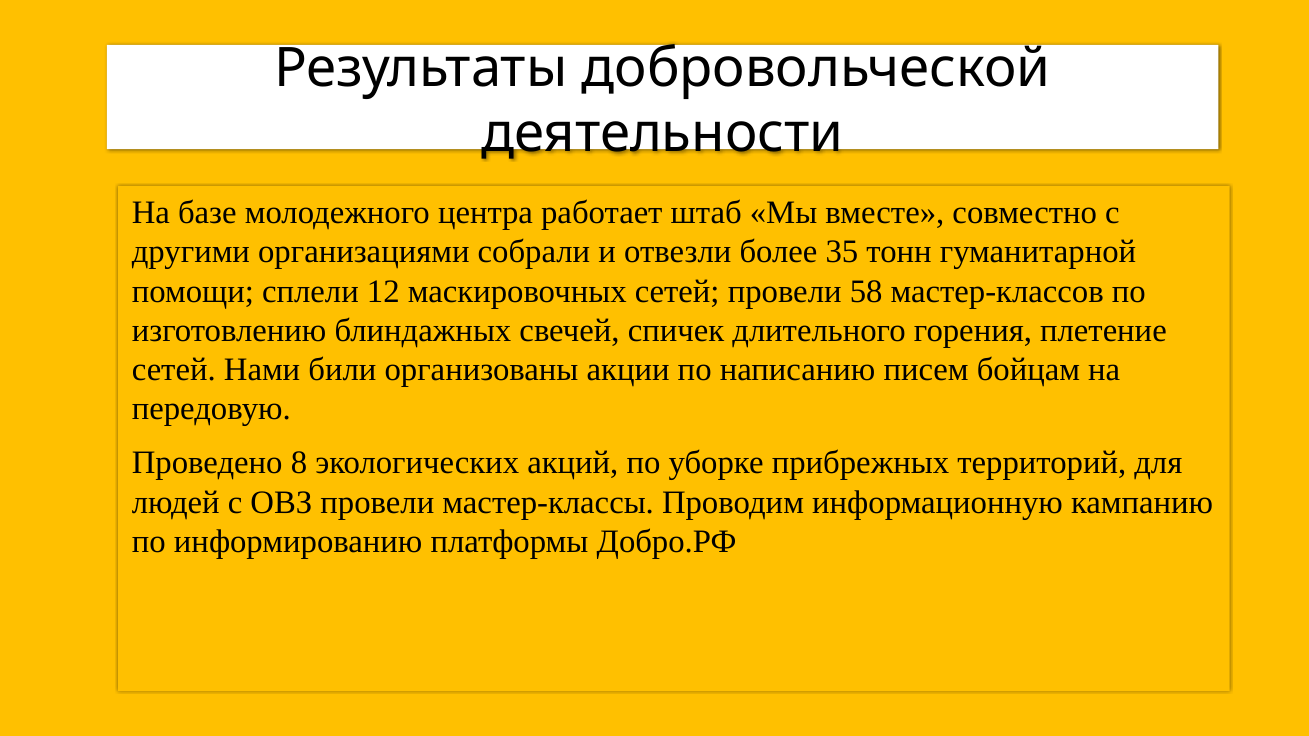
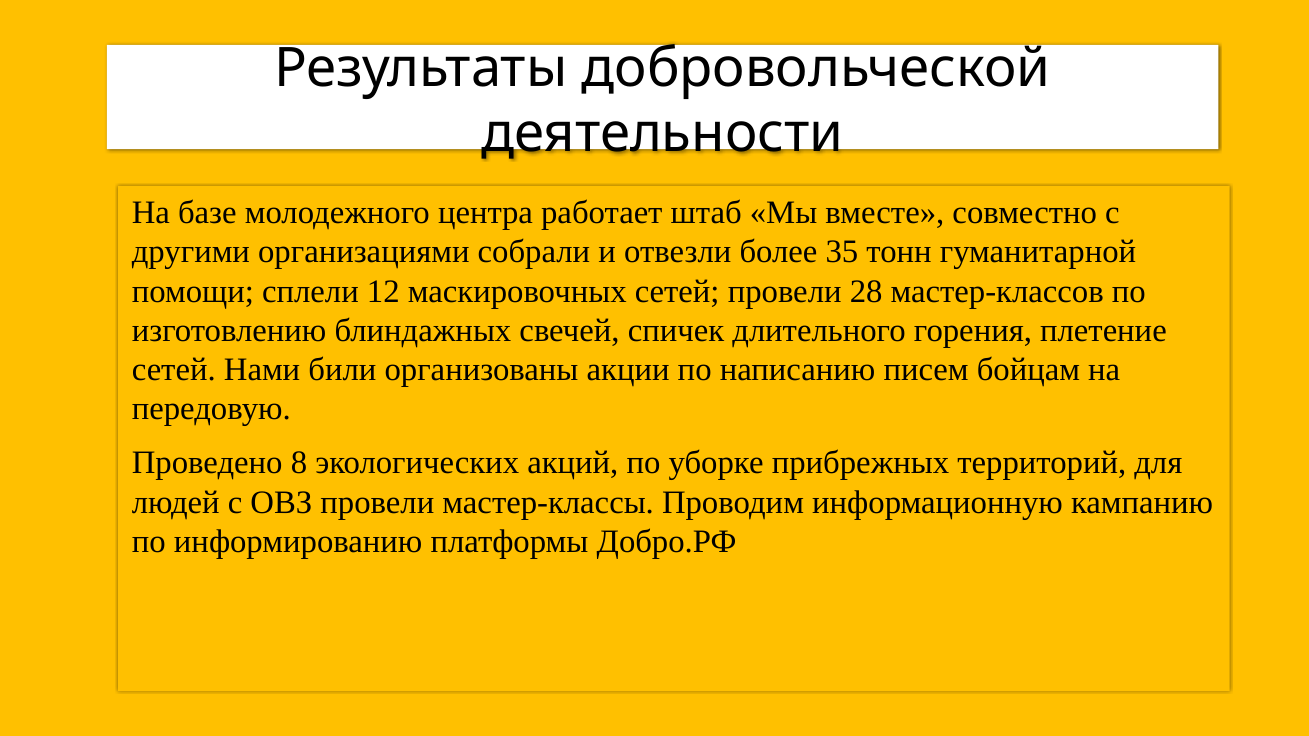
58: 58 -> 28 (866, 291)
